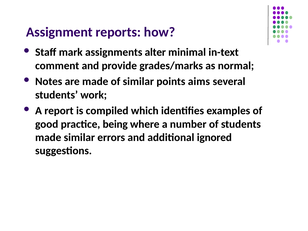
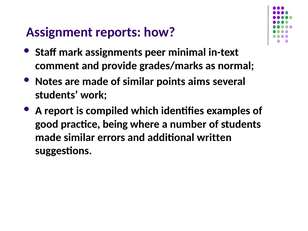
alter: alter -> peer (155, 52)
ignored: ignored -> written (214, 137)
